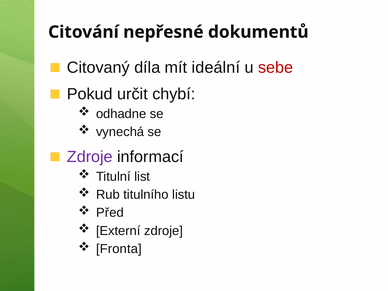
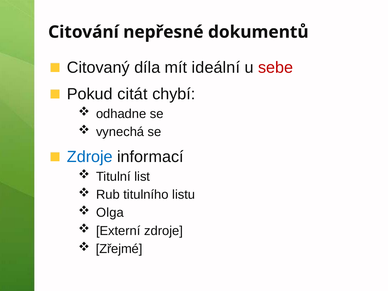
určit: určit -> citát (132, 94)
Zdroje colour: purple -> blue (90, 157)
Před: Před -> Olga (110, 213)
Fronta: Fronta -> Zřejmé (119, 249)
